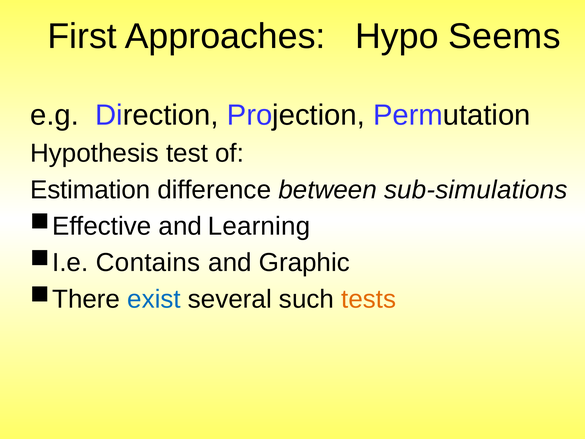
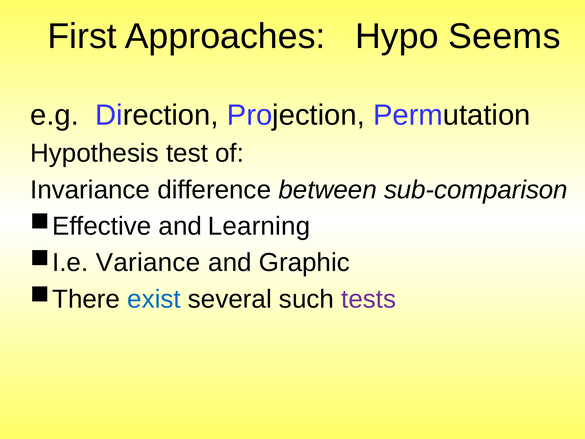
Estimation: Estimation -> Invariance (90, 190)
sub-simulations: sub-simulations -> sub-comparison (476, 190)
Contains: Contains -> Variance (148, 263)
tests colour: orange -> purple (369, 299)
